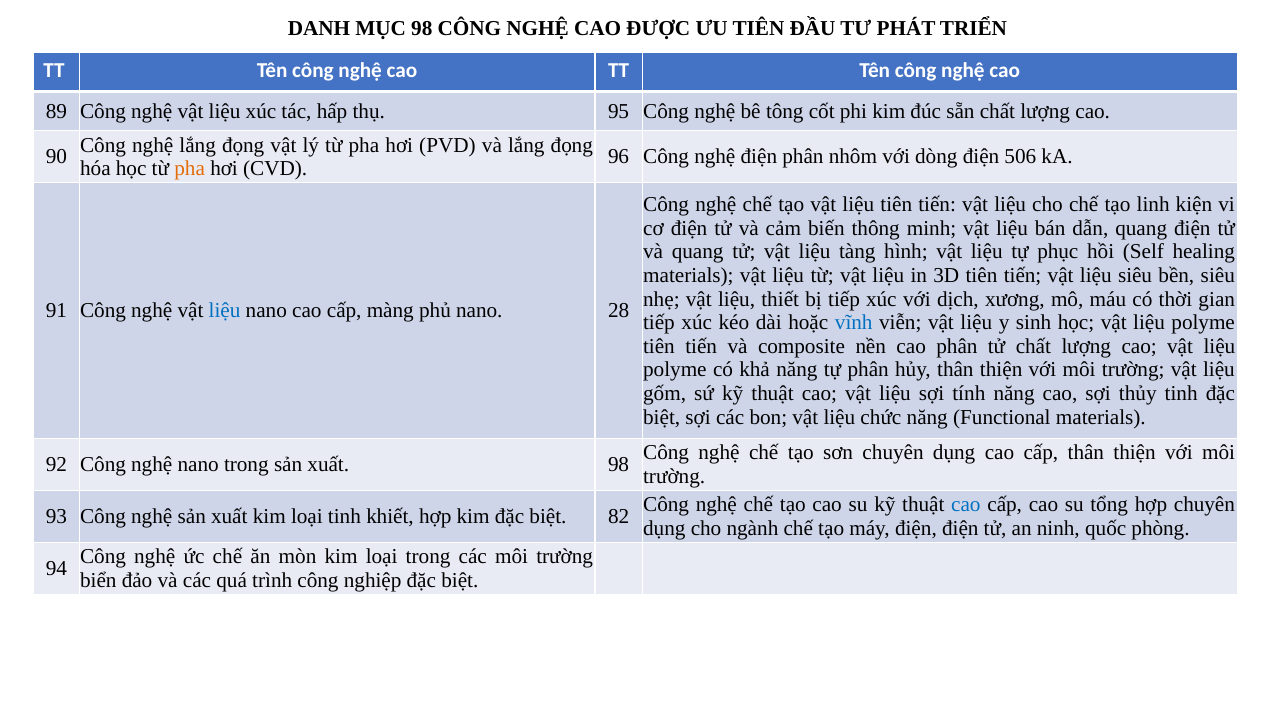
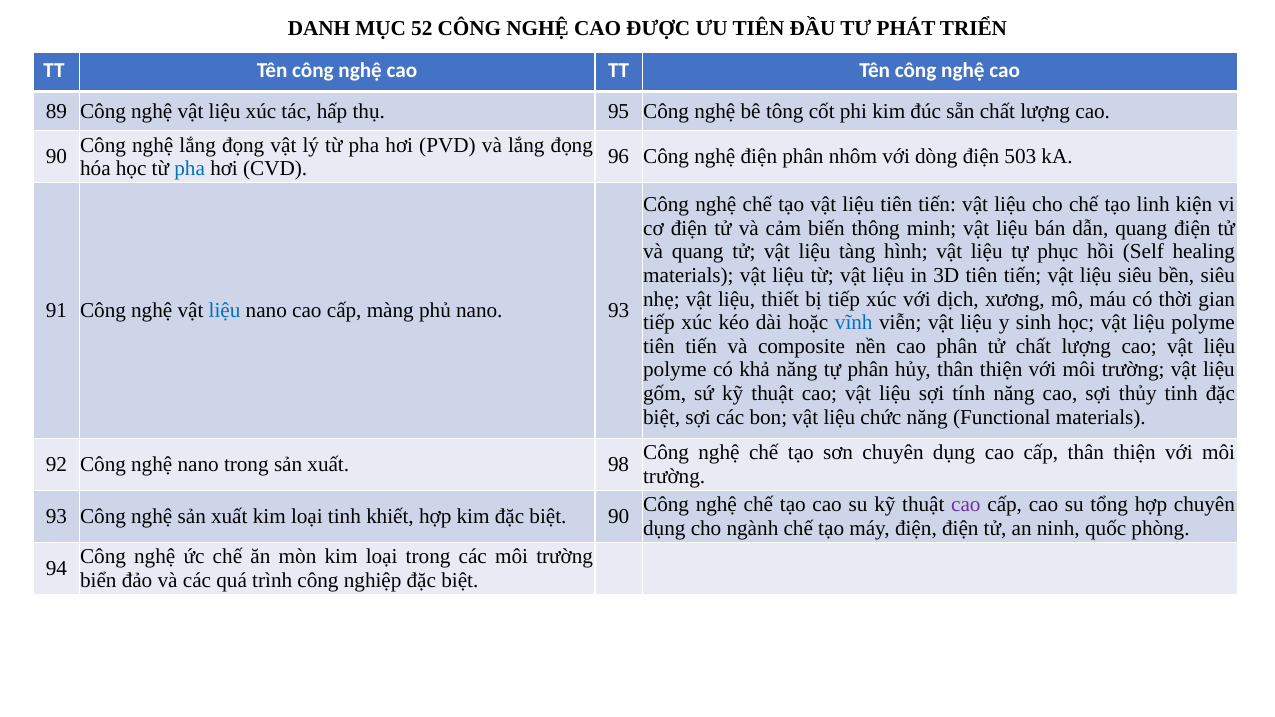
MỤC 98: 98 -> 52 (422, 28)
506: 506 -> 503 (1020, 157)
pha colour: orange -> blue (190, 169)
nano 28: 28 -> 93 (619, 311)
cao colour: blue -> purple (966, 505)
biệt 82: 82 -> 90 (619, 517)
